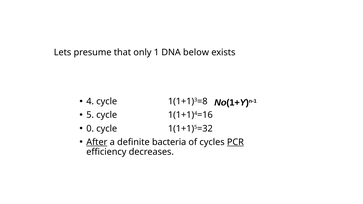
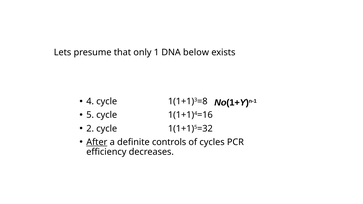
0: 0 -> 2 (90, 129)
bacteria: bacteria -> controls (169, 142)
PCR underline: present -> none (235, 142)
